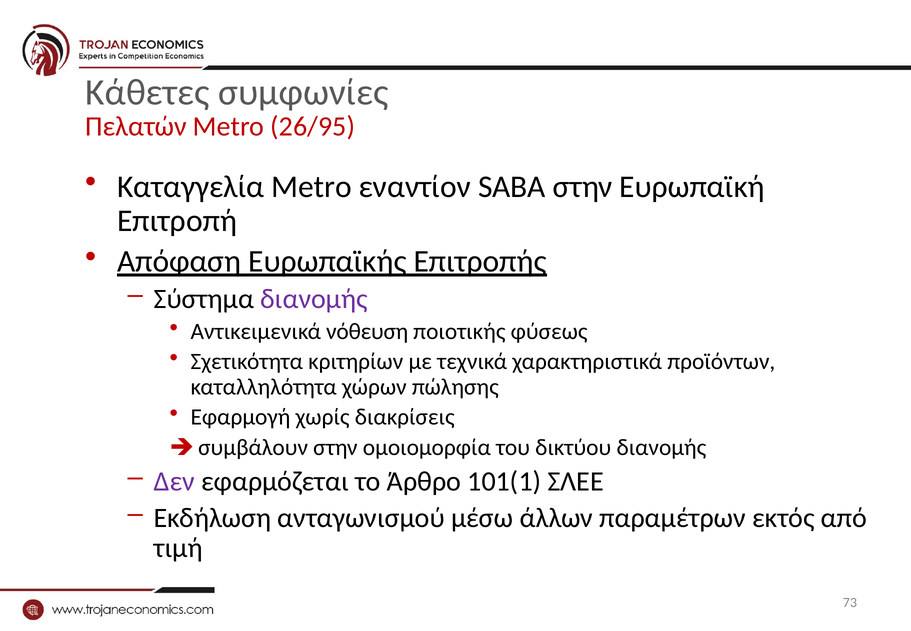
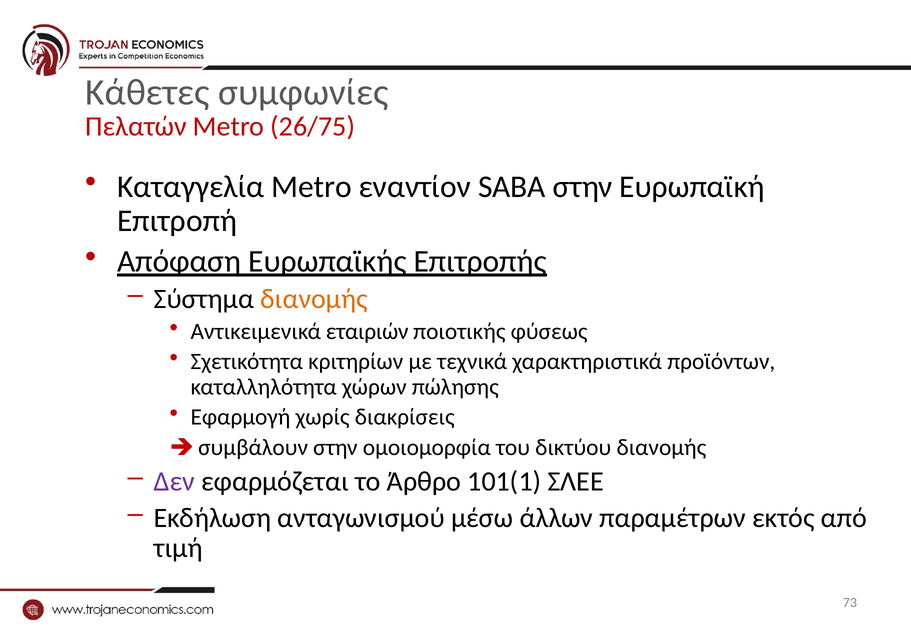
26/95: 26/95 -> 26/75 (313, 126)
διανομής colour: purple -> orange (314, 299)
νόθευση: νόθευση -> εταιριών (367, 331)
